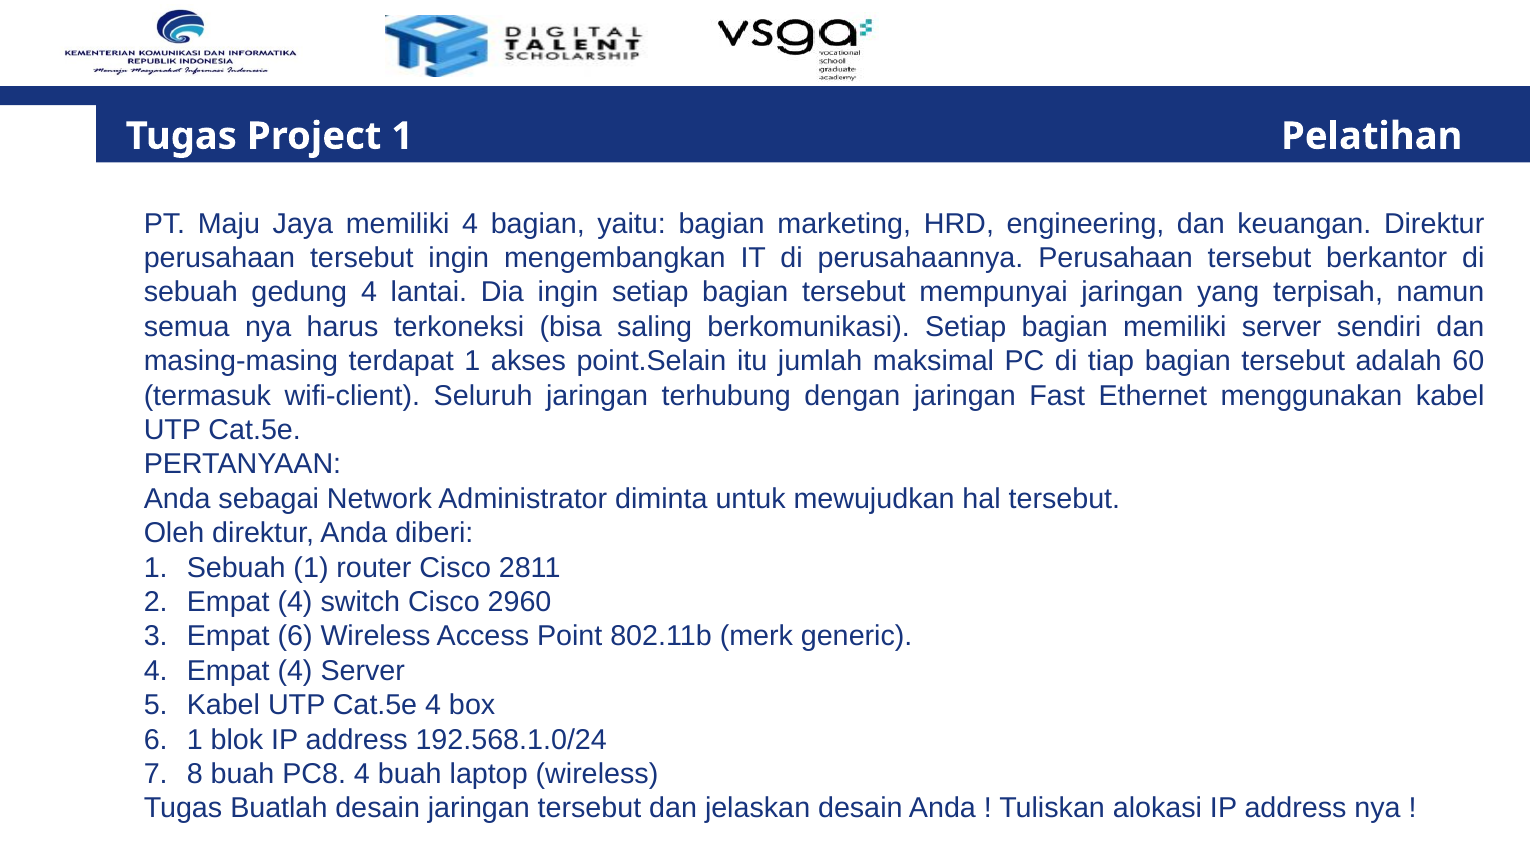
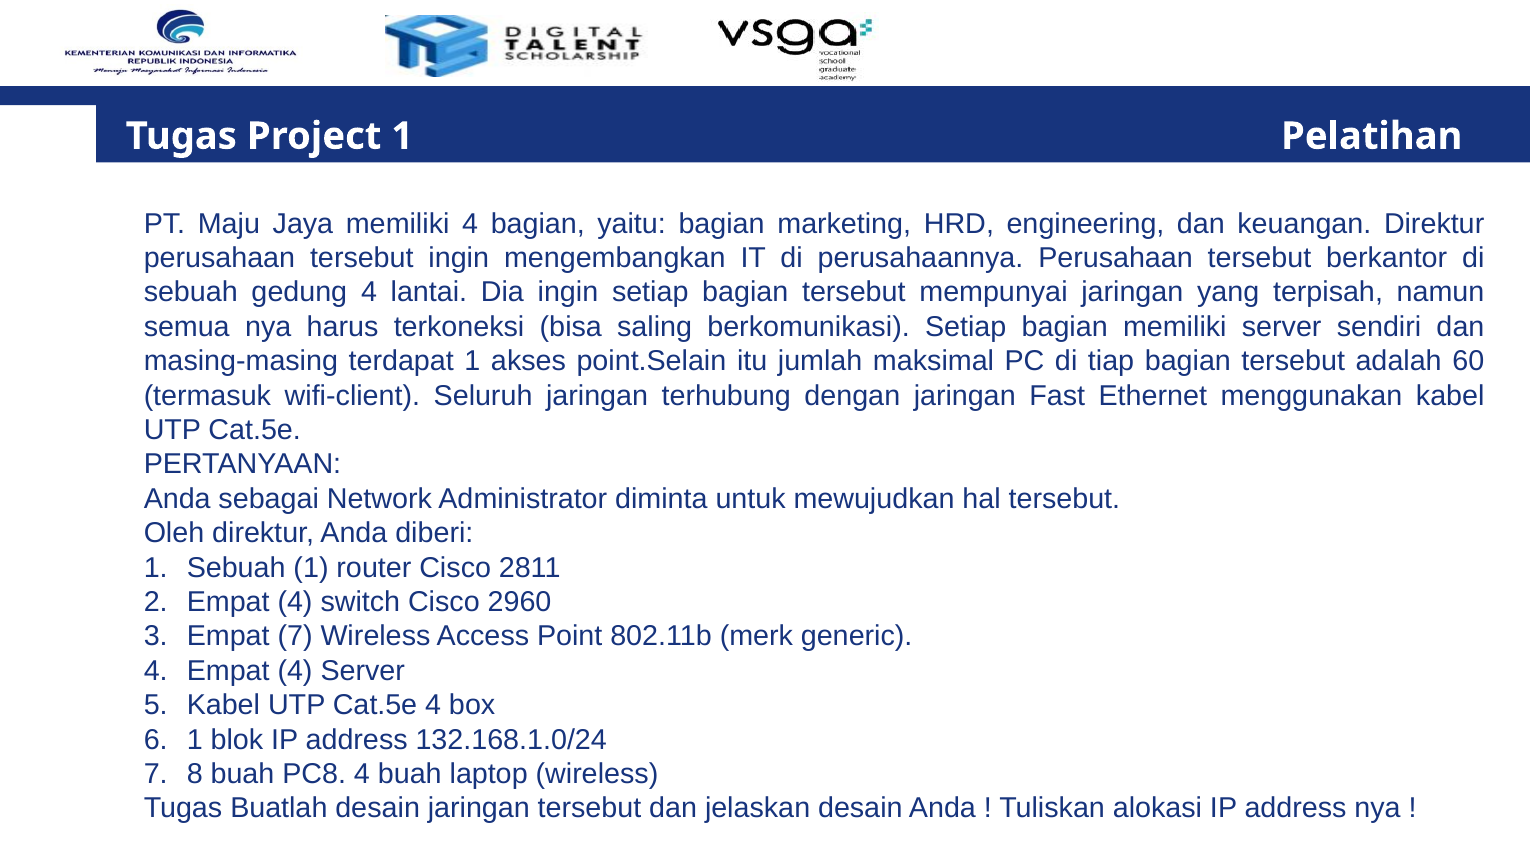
Empat 6: 6 -> 7 (295, 637)
192.568.1.0/24: 192.568.1.0/24 -> 132.168.1.0/24 (511, 740)
